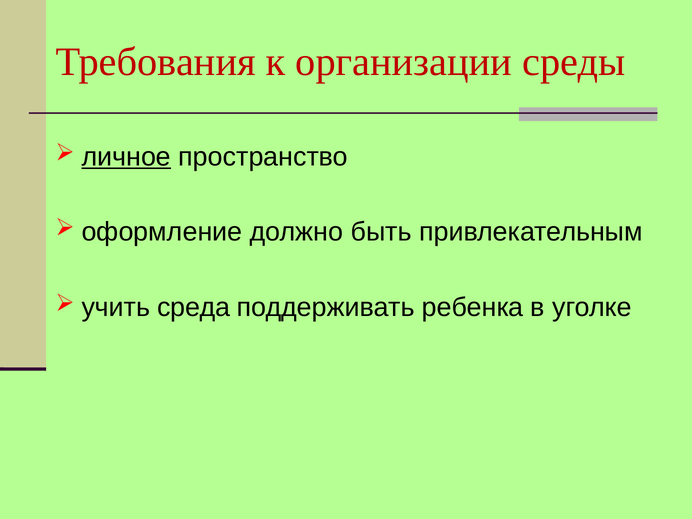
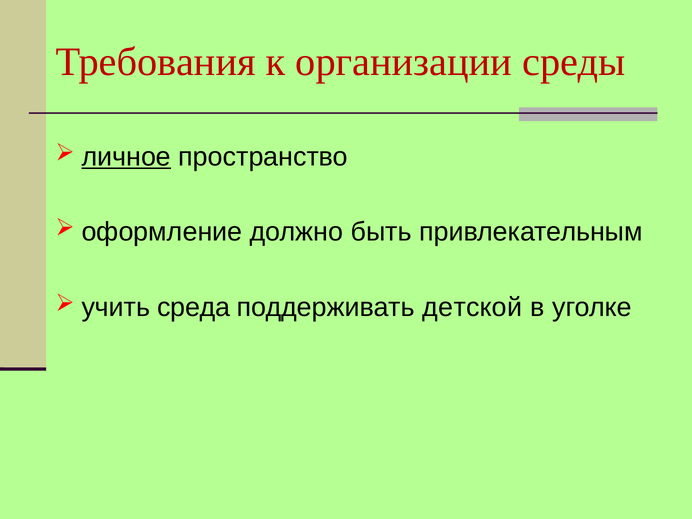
ребенка: ребенка -> детской (472, 307)
